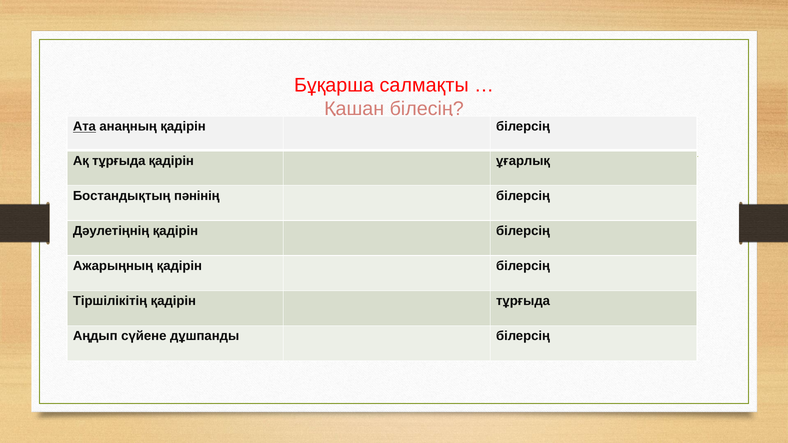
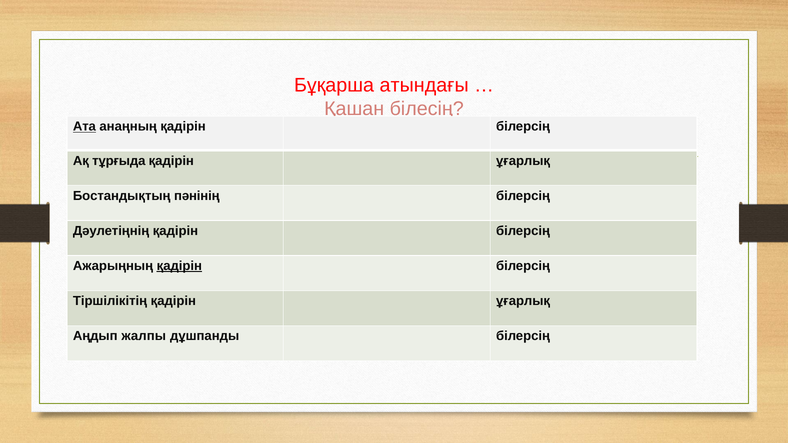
салмақты: салмақты -> атындағы (424, 85)
қадірін underline: none -> present (179, 266)
Тіршілікітің қадірін тұрғыда: тұрғыда -> ұғарлық (523, 301)
сүйене: сүйене -> жалпы (144, 336)
